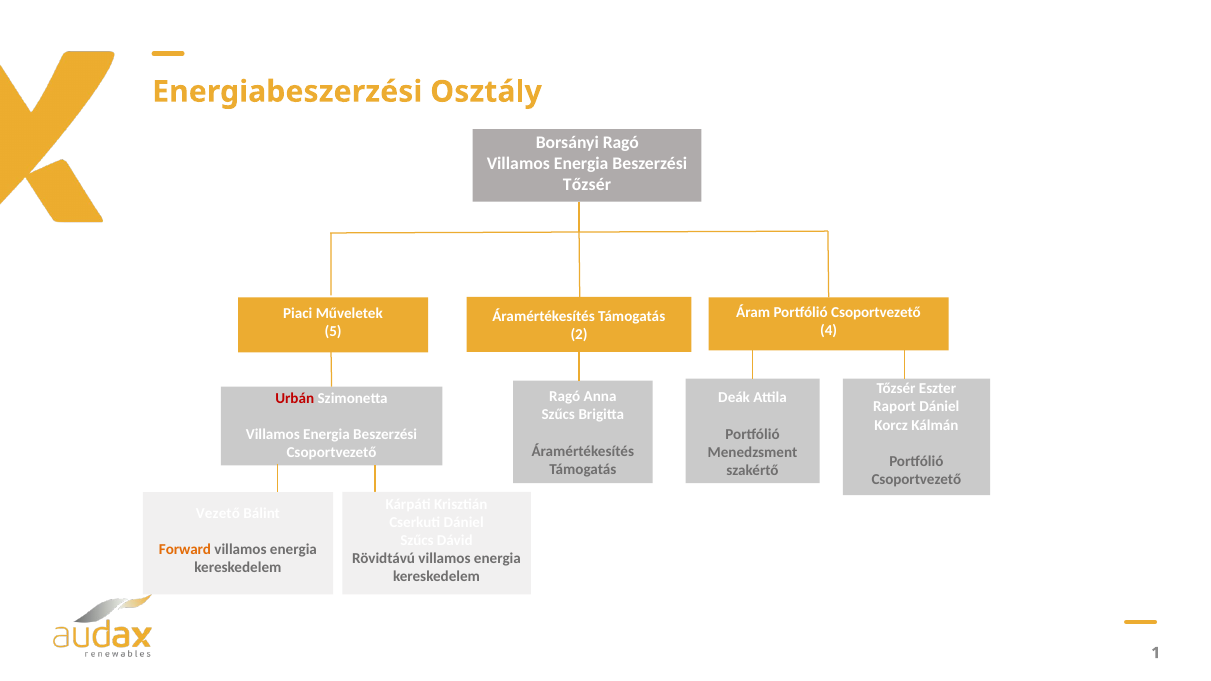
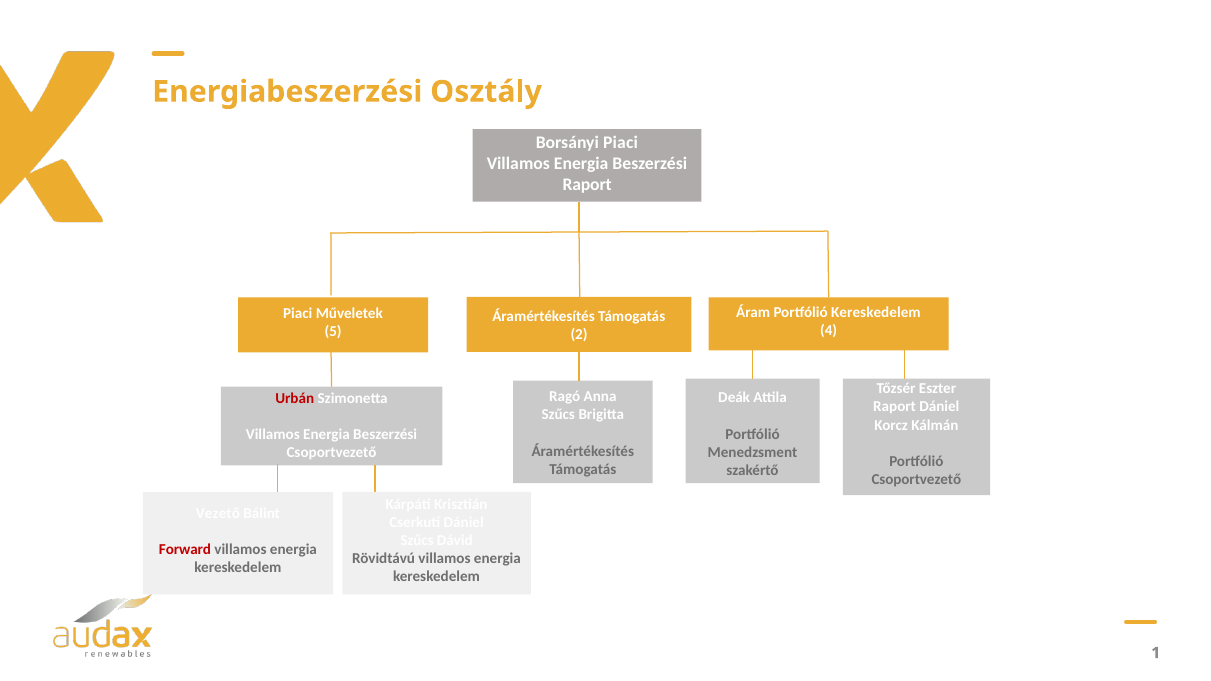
Borsányi Ragó: Ragó -> Piaci (621, 142)
Tőzsér: Tőzsér -> Raport (587, 185)
Áram Portfólió Csoportvezető: Csoportvezető -> Kereskedelem (876, 312)
Forward colour: orange -> red (185, 550)
